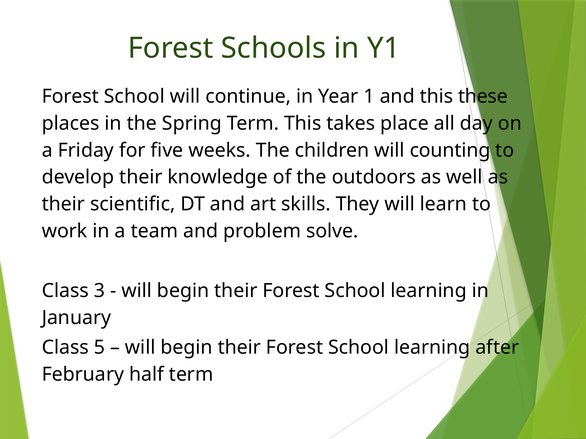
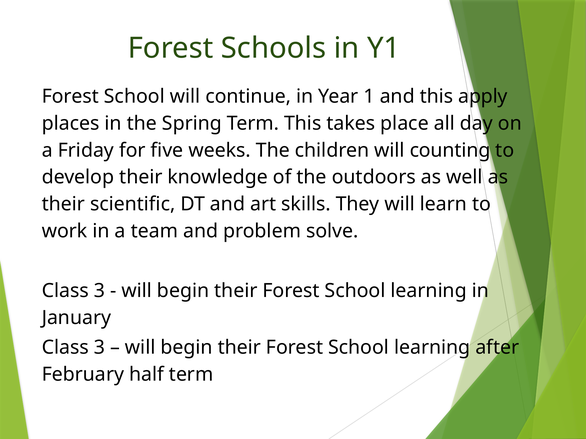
these: these -> apply (483, 97)
5: 5 -> 3 (99, 348)
